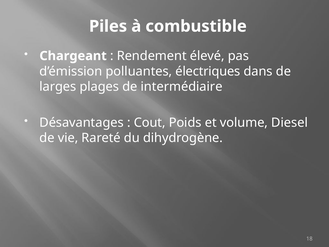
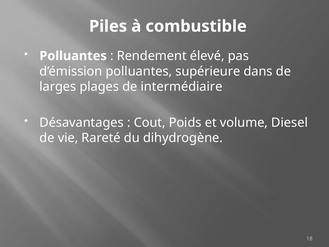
Chargeant: Chargeant -> Polluantes (73, 56)
électriques: électriques -> supérieure (208, 71)
